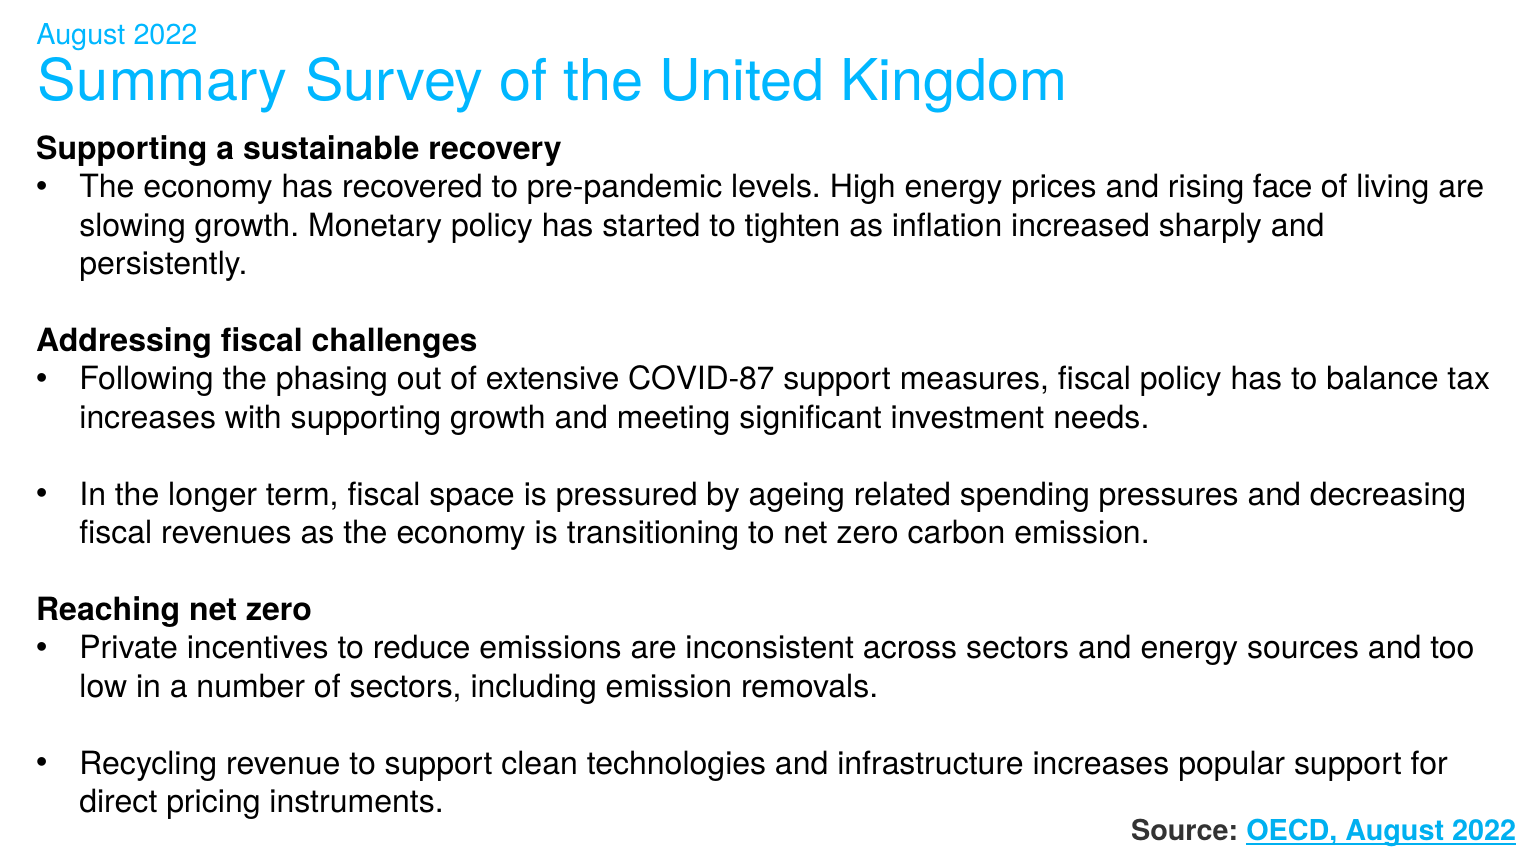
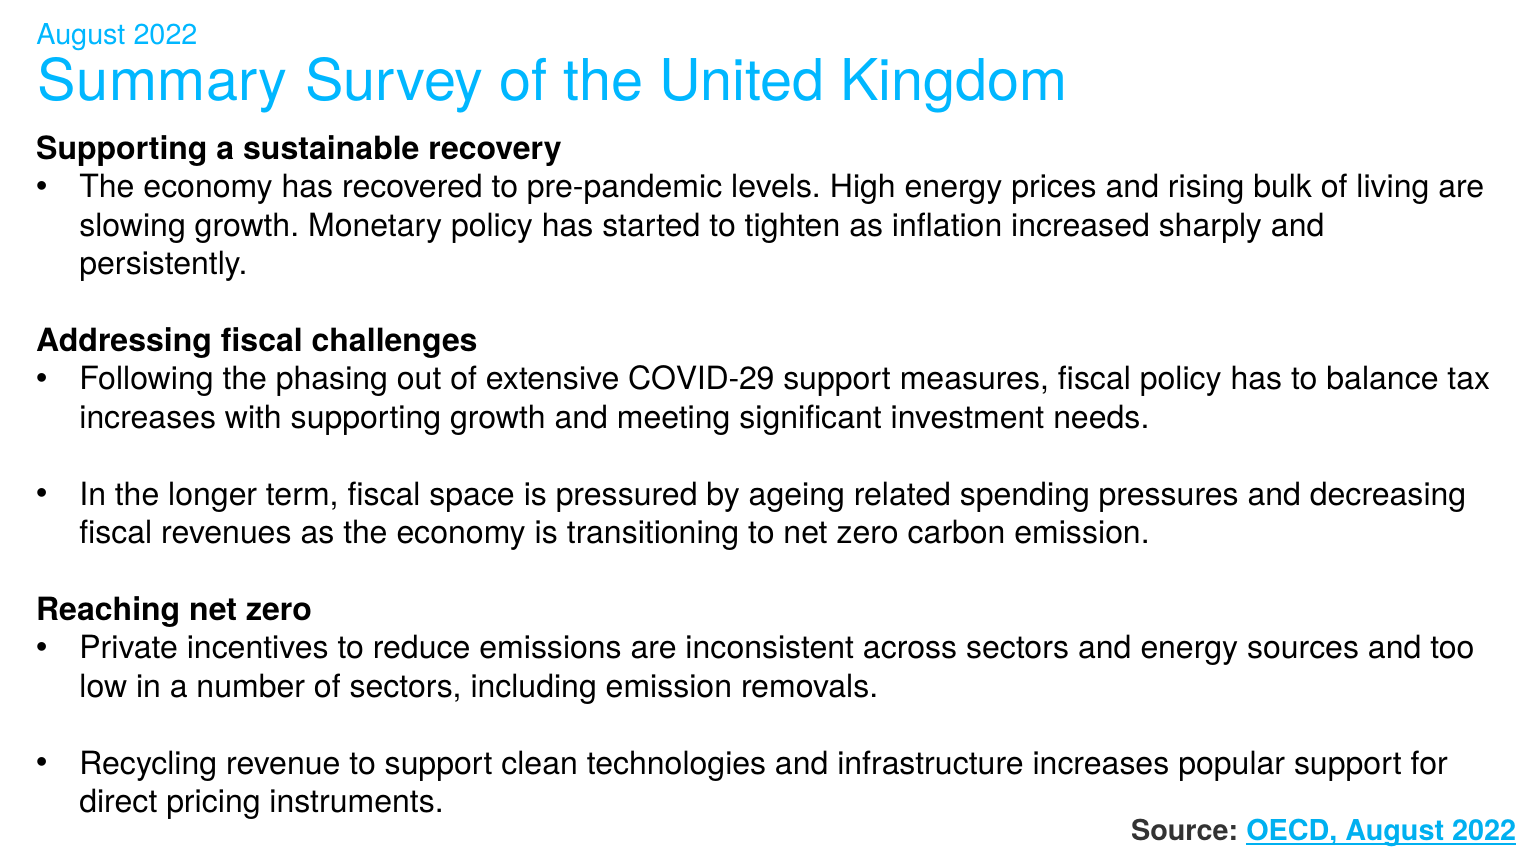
face: face -> bulk (1283, 187)
COVID-87: COVID-87 -> COVID-29 (701, 379)
